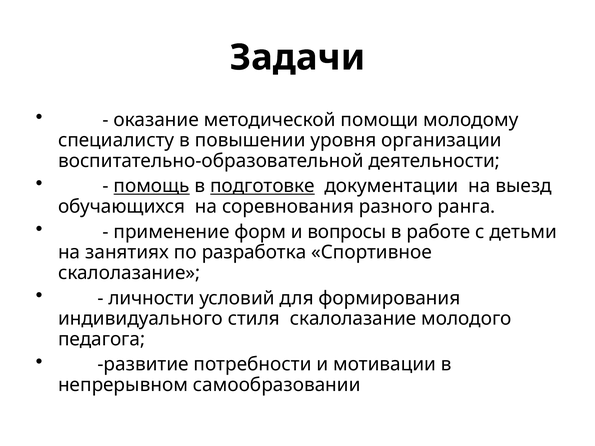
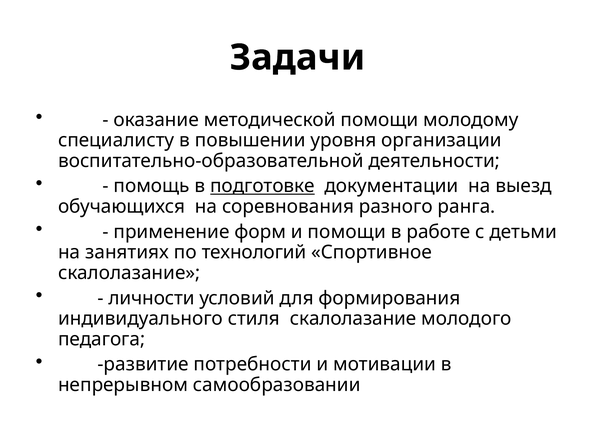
помощь underline: present -> none (152, 186)
и вопросы: вопросы -> помощи (347, 232)
разработка: разработка -> технологий (254, 252)
